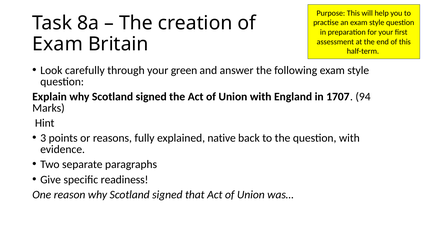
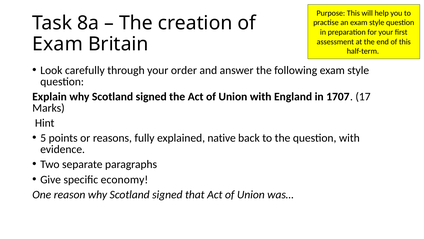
green: green -> order (184, 70)
94: 94 -> 17 (363, 96)
3: 3 -> 5 (43, 138)
readiness: readiness -> economy (124, 179)
